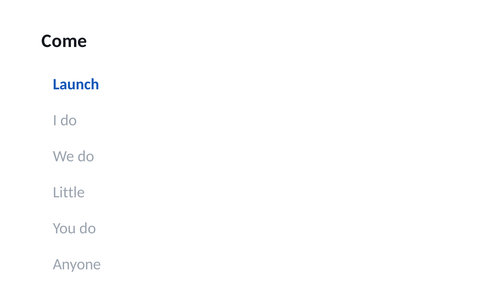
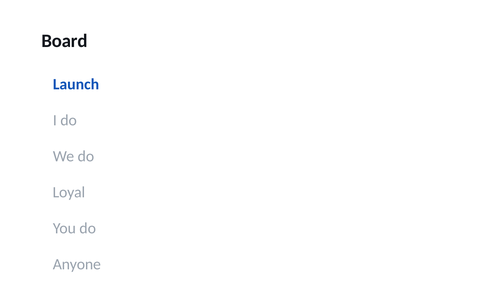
Come: Come -> Board (65, 41)
Little: Little -> Loyal (69, 192)
